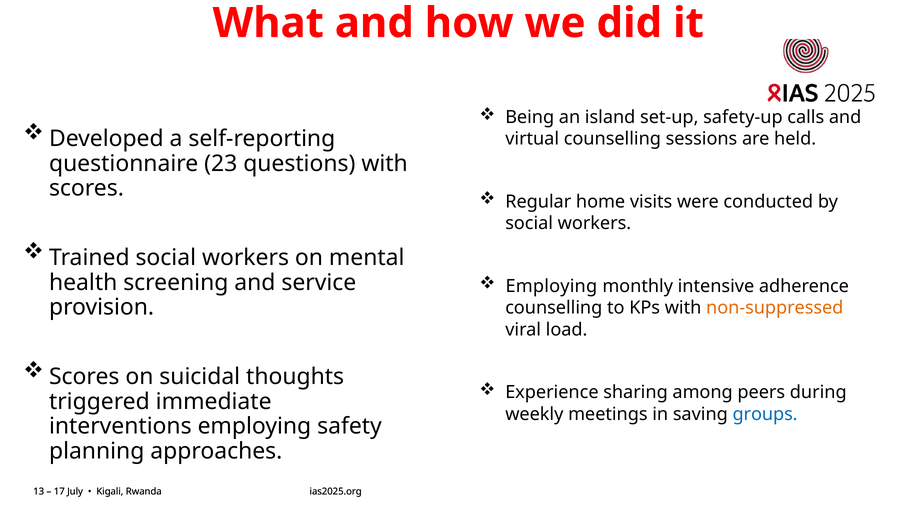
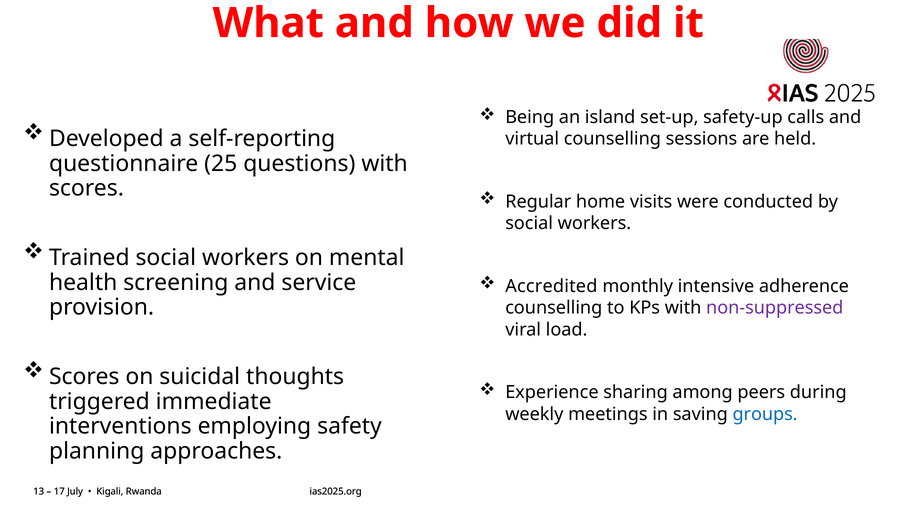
23: 23 -> 25 (221, 164)
Employing: Employing -> Accredited (551, 286)
non-suppressed colour: orange -> purple (775, 308)
